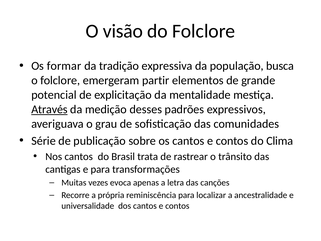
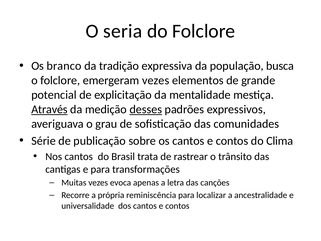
visão: visão -> seria (123, 31)
formar: formar -> branco (64, 66)
emergeram partir: partir -> vezes (156, 80)
desses underline: none -> present (146, 109)
